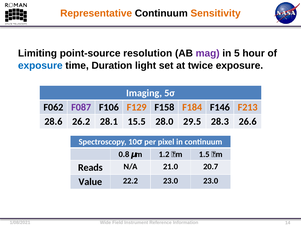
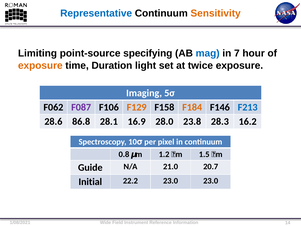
Representative colour: orange -> blue (96, 13)
resolution: resolution -> specifying (148, 53)
mag colour: purple -> blue (208, 53)
5: 5 -> 7 (237, 53)
exposure colour: blue -> orange (40, 65)
F213 colour: orange -> blue (248, 107)
26.2: 26.2 -> 86.8 (81, 121)
15.5: 15.5 -> 16.9 (137, 121)
29.5: 29.5 -> 23.8 (192, 121)
26.6: 26.6 -> 16.2 (248, 121)
Reads: Reads -> Guide (90, 167)
Value: Value -> Initial (90, 182)
